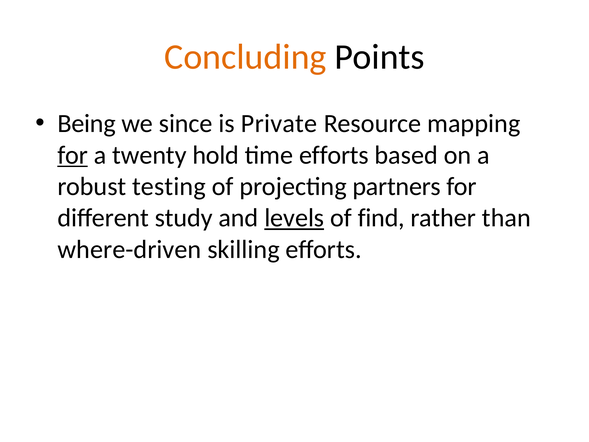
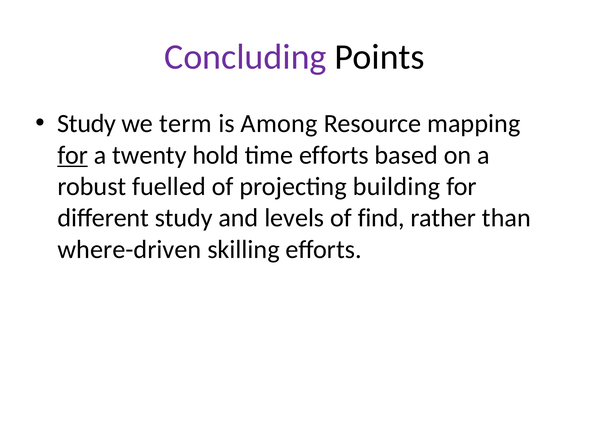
Concluding colour: orange -> purple (245, 57)
Being: Being -> Study (87, 124)
since: since -> term (186, 124)
Private: Private -> Among (279, 124)
testing: testing -> fuelled (169, 186)
partners: partners -> building (396, 186)
levels underline: present -> none (294, 218)
